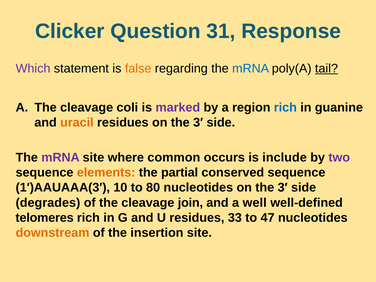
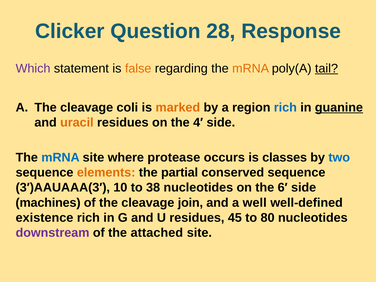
31: 31 -> 28 (221, 31)
mRNA colour: blue -> orange (251, 68)
marked colour: purple -> orange (178, 107)
guanine underline: none -> present (339, 107)
residues on the 3′: 3′ -> 4′ (198, 122)
mRNA colour: purple -> blue (61, 158)
common: common -> protease (174, 158)
include: include -> classes (285, 158)
two colour: purple -> blue (339, 158)
1′)AAUAAA(3′: 1′)AAUAAA(3′ -> 3′)AAUAAA(3′ (63, 188)
80: 80 -> 38 (153, 188)
nucleotides on the 3′: 3′ -> 6′ (283, 188)
degrades: degrades -> machines (48, 203)
telomeres: telomeres -> existence (44, 218)
33: 33 -> 45 (235, 218)
47: 47 -> 80 (268, 218)
downstream colour: orange -> purple (53, 233)
insertion: insertion -> attached (157, 233)
